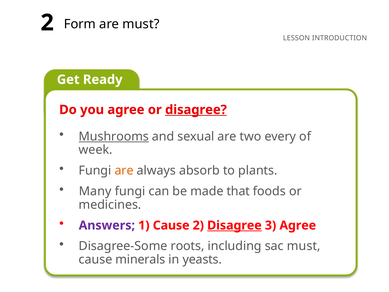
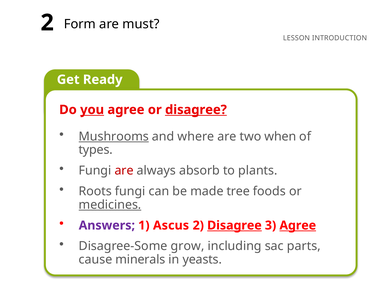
you underline: none -> present (92, 110)
sexual: sexual -> where (196, 136)
every: every -> when (280, 136)
week: week -> types (96, 150)
are colour: orange -> red (124, 170)
Many: Many -> Roots (95, 191)
that: that -> tree (238, 191)
medicines underline: none -> present (110, 205)
1 Cause: Cause -> Ascus (171, 225)
Agree underline: none -> present (298, 225)
roots: roots -> grow (188, 246)
sac must: must -> parts (304, 246)
